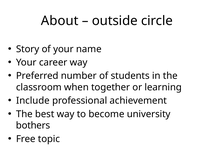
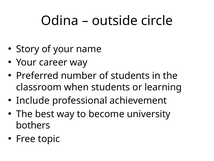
About: About -> Odina (60, 21)
when together: together -> students (111, 87)
